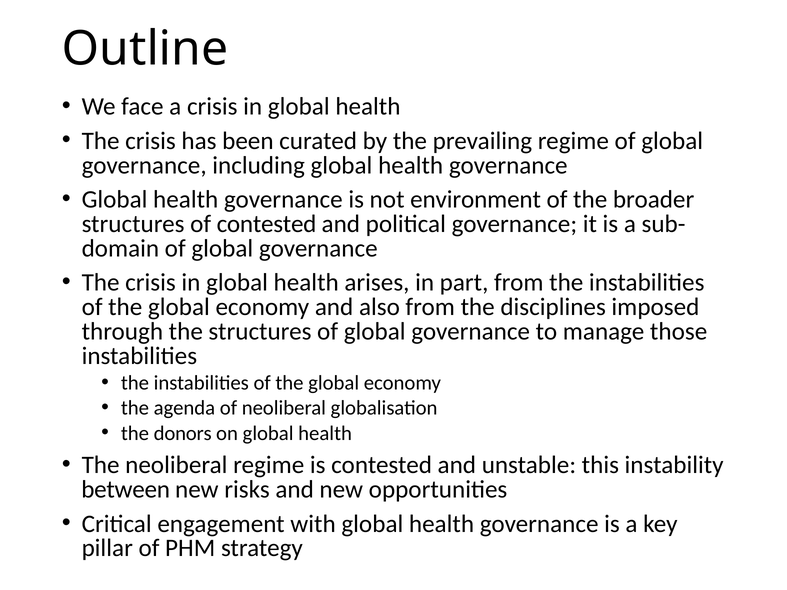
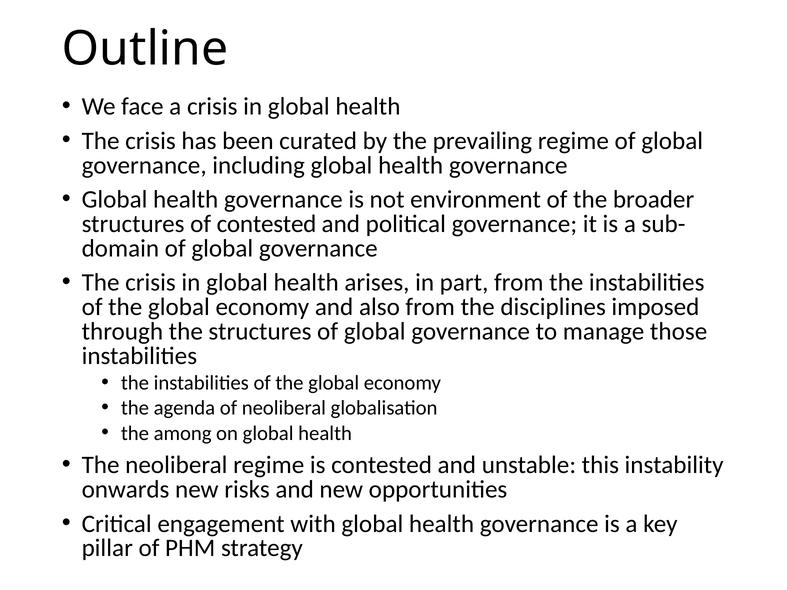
donors: donors -> among (183, 433)
between: between -> onwards (126, 490)
